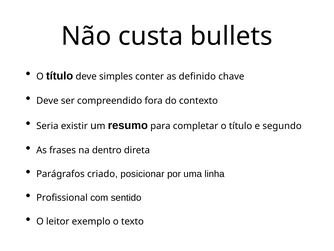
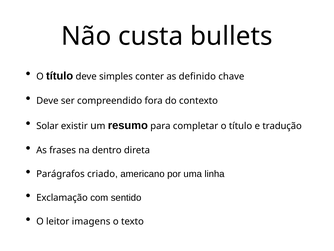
Seria: Seria -> Solar (47, 126)
segundo: segundo -> tradução (282, 126)
posicionar: posicionar -> americano (142, 174)
Profissional: Profissional -> Exclamação (62, 197)
exemplo: exemplo -> imagens (91, 221)
